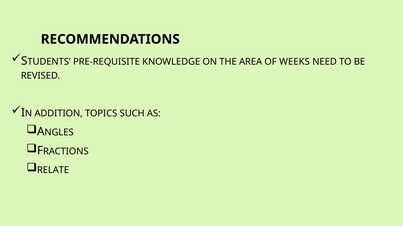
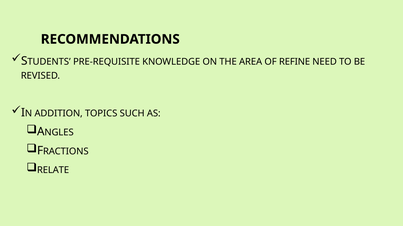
WEEKS: WEEKS -> REFINE (295, 62)
